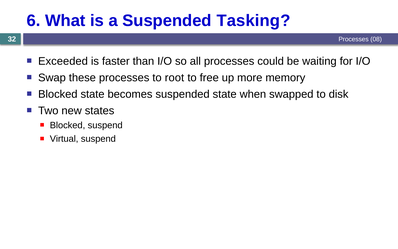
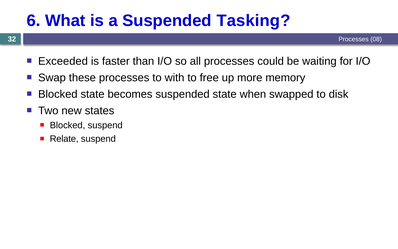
root: root -> with (175, 78)
Virtual: Virtual -> Relate (64, 139)
